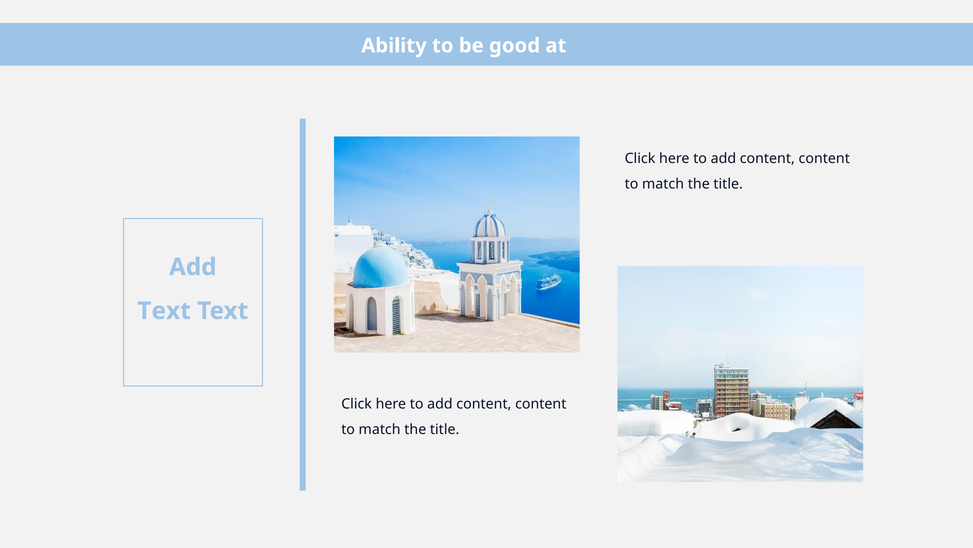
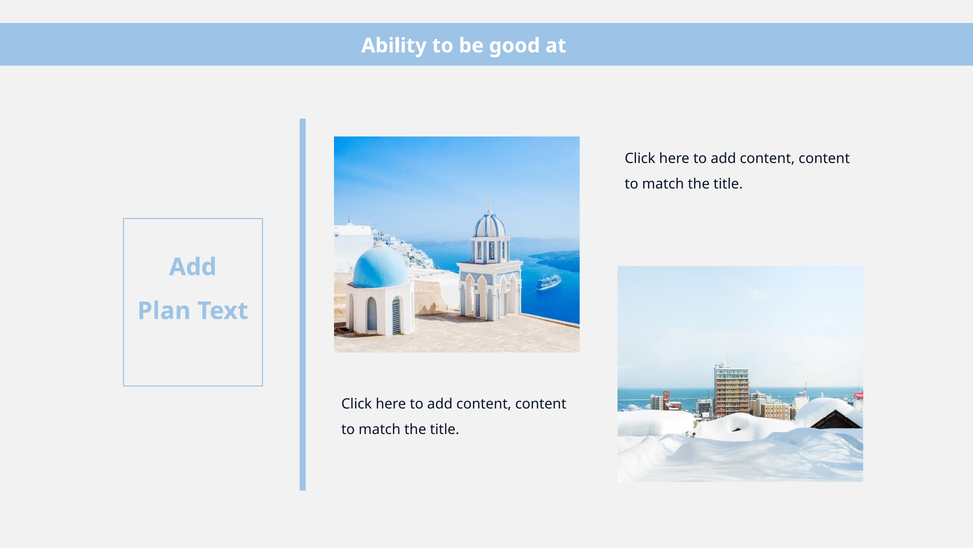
Text: Text -> Plan (164, 311)
